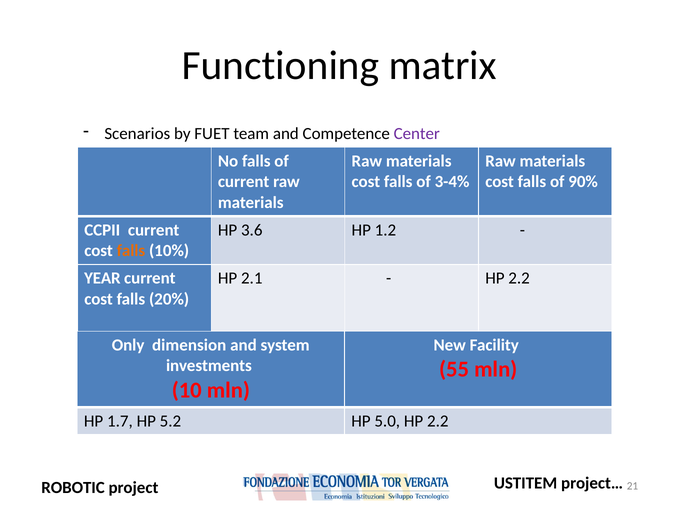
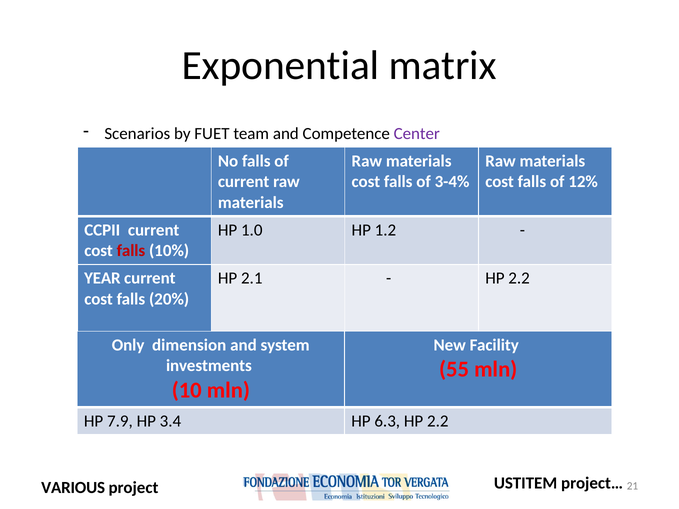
Functioning: Functioning -> Exponential (280, 66)
90%: 90% -> 12% (583, 182)
3.6: 3.6 -> 1.0 (252, 230)
falls colour: orange -> red (131, 251)
1.7: 1.7 -> 7.9 (120, 421)
5.2: 5.2 -> 3.4 (170, 421)
5.0: 5.0 -> 6.3 (387, 421)
ROBOTIC: ROBOTIC -> VARIOUS (73, 488)
